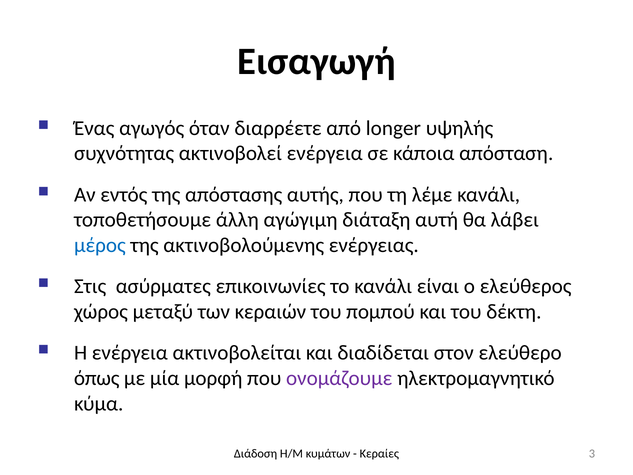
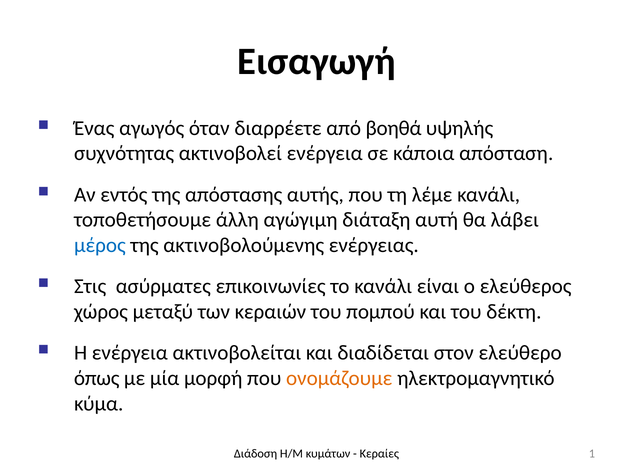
longer: longer -> βοηθά (394, 128)
ονομάζουμε colour: purple -> orange (339, 378)
3: 3 -> 1 (592, 453)
